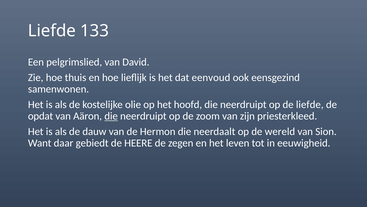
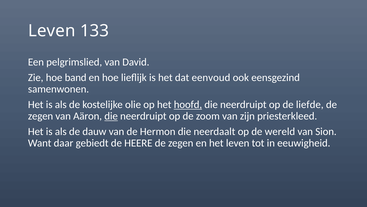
Liefde: Liefde -> Leven (52, 31)
thuis: thuis -> band (76, 77)
hoofd underline: none -> present (188, 104)
opdat: opdat -> zegen (41, 116)
